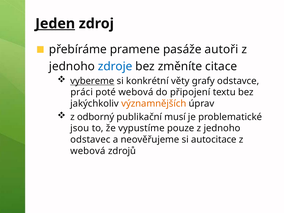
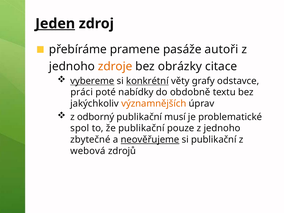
zdroje colour: blue -> orange (115, 66)
změníte: změníte -> obrázky (180, 66)
konkrétní underline: none -> present (147, 81)
poté webová: webová -> nabídky (136, 92)
připojení: připojení -> obdobně (190, 92)
jsou: jsou -> spol (80, 128)
že vypustíme: vypustíme -> publikační (141, 128)
odstavec: odstavec -> zbytečné (90, 140)
neověřujeme underline: none -> present (150, 140)
si autocitace: autocitace -> publikační (214, 140)
